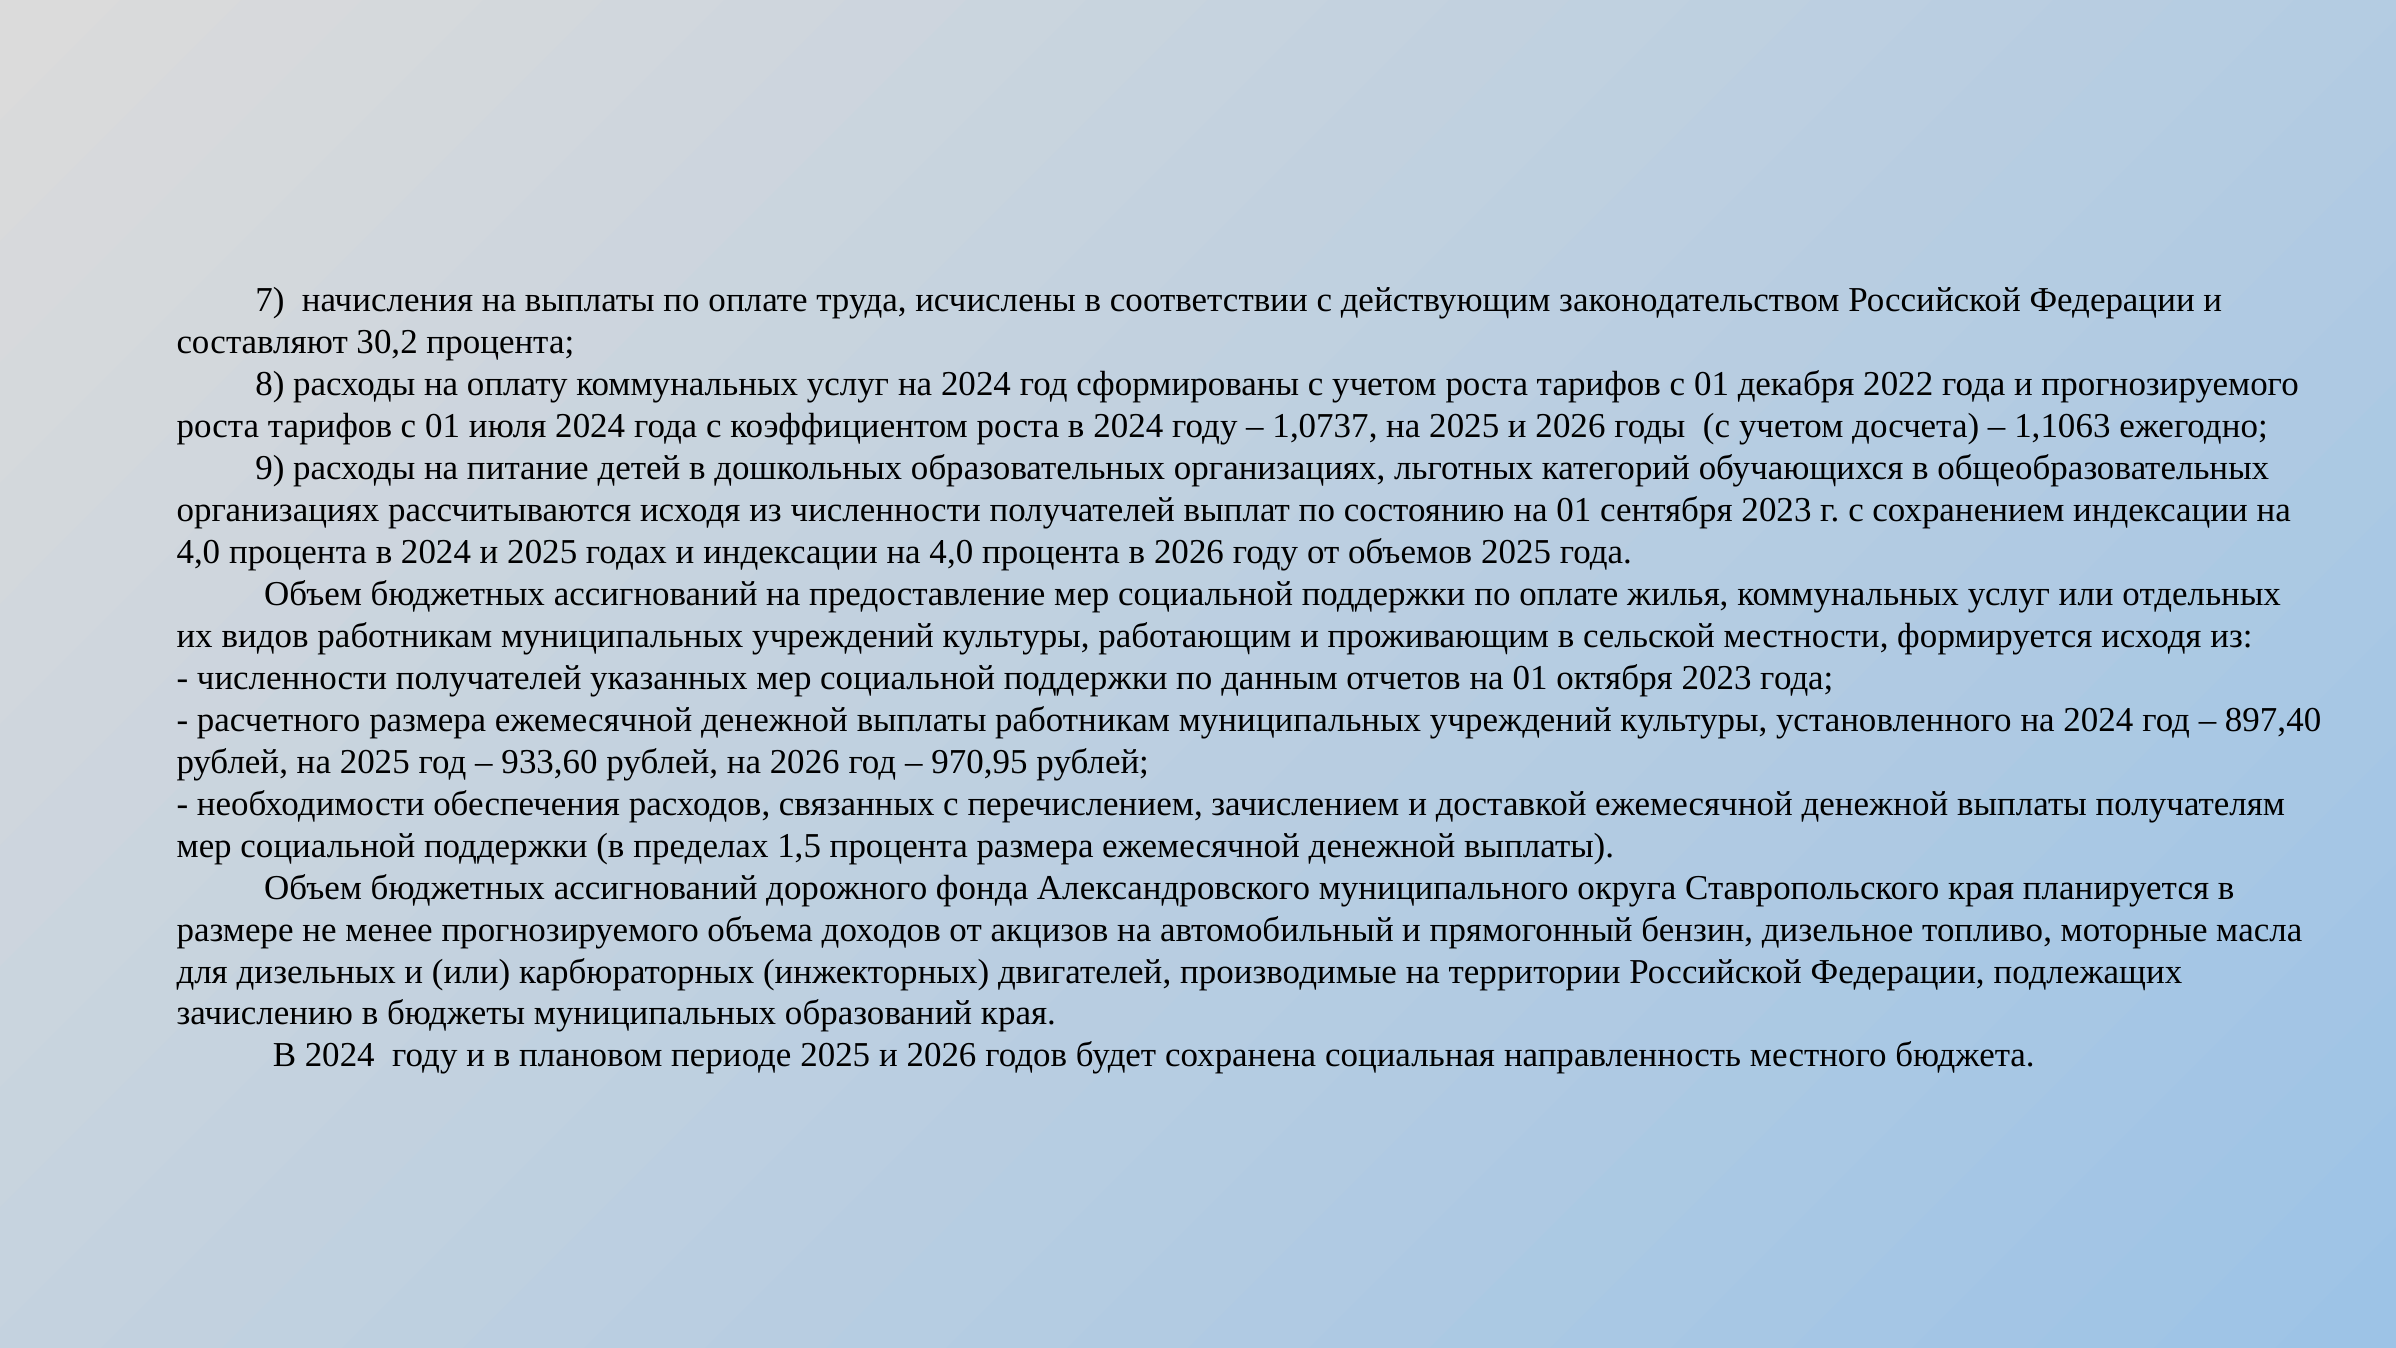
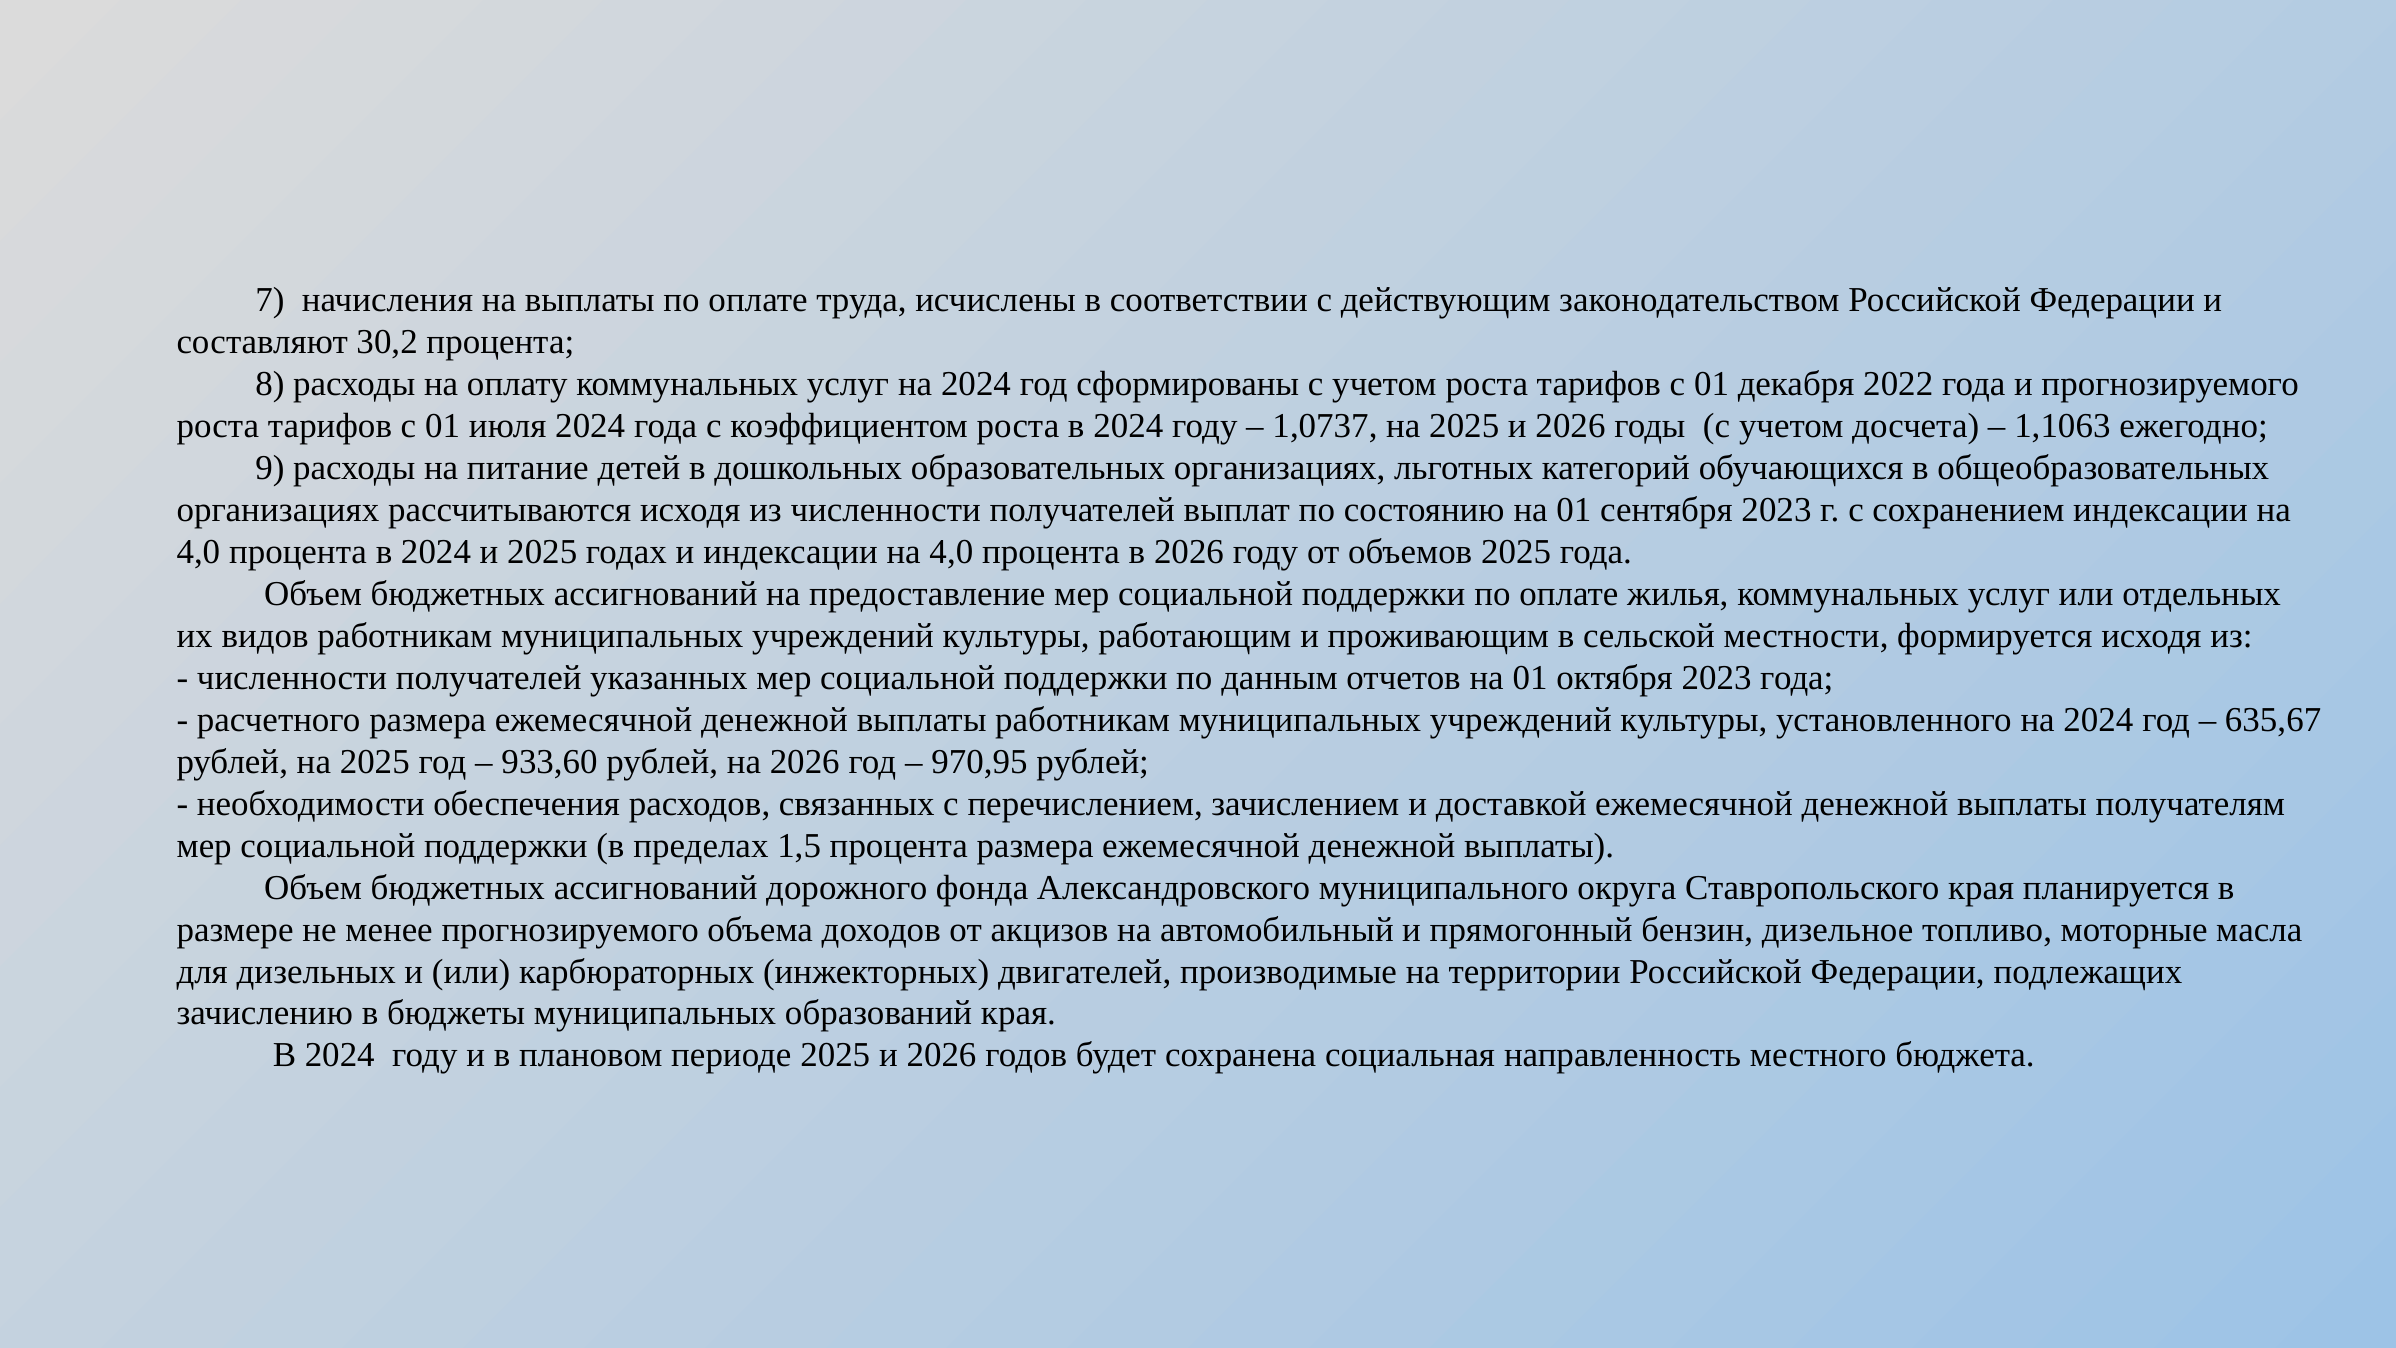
897,40: 897,40 -> 635,67 (2273, 720)
